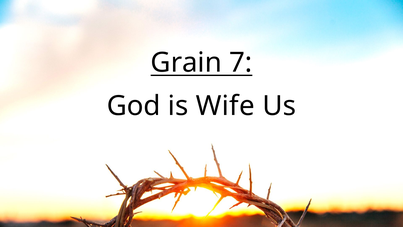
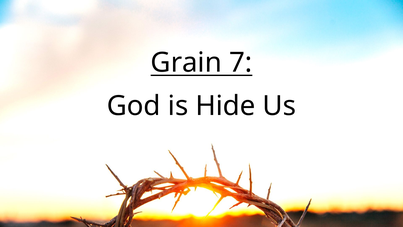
Wife: Wife -> Hide (225, 106)
